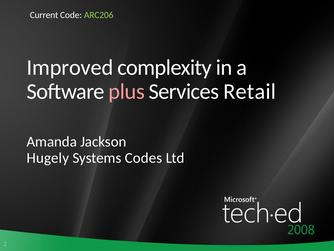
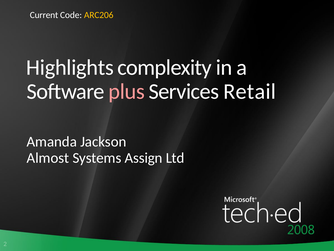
ARC206 colour: light green -> yellow (99, 15)
Improved: Improved -> Highlights (70, 67)
Hugely: Hugely -> Almost (48, 158)
Codes: Codes -> Assign (144, 158)
